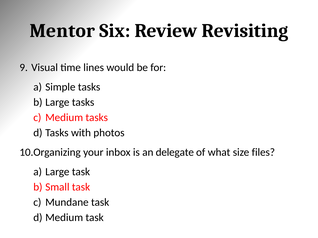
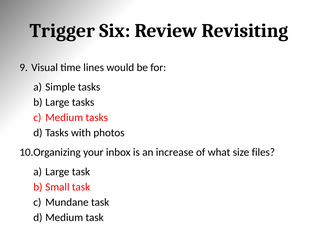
Mentor: Mentor -> Trigger (62, 31)
delegate: delegate -> increase (175, 153)
